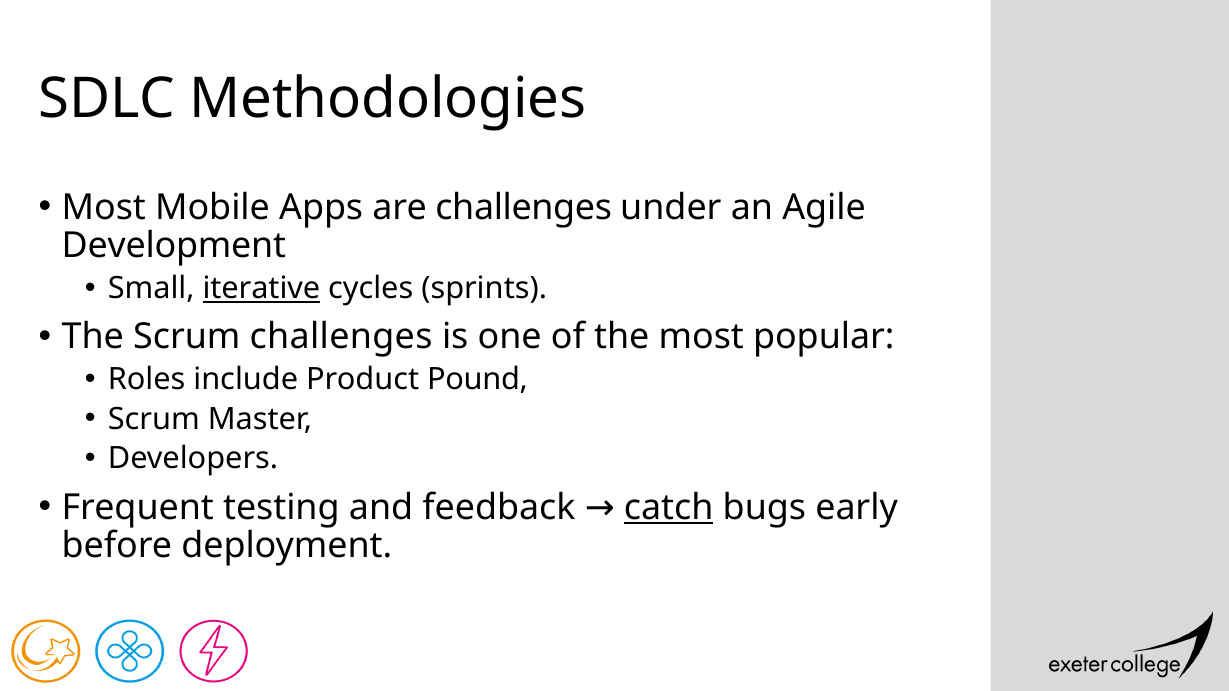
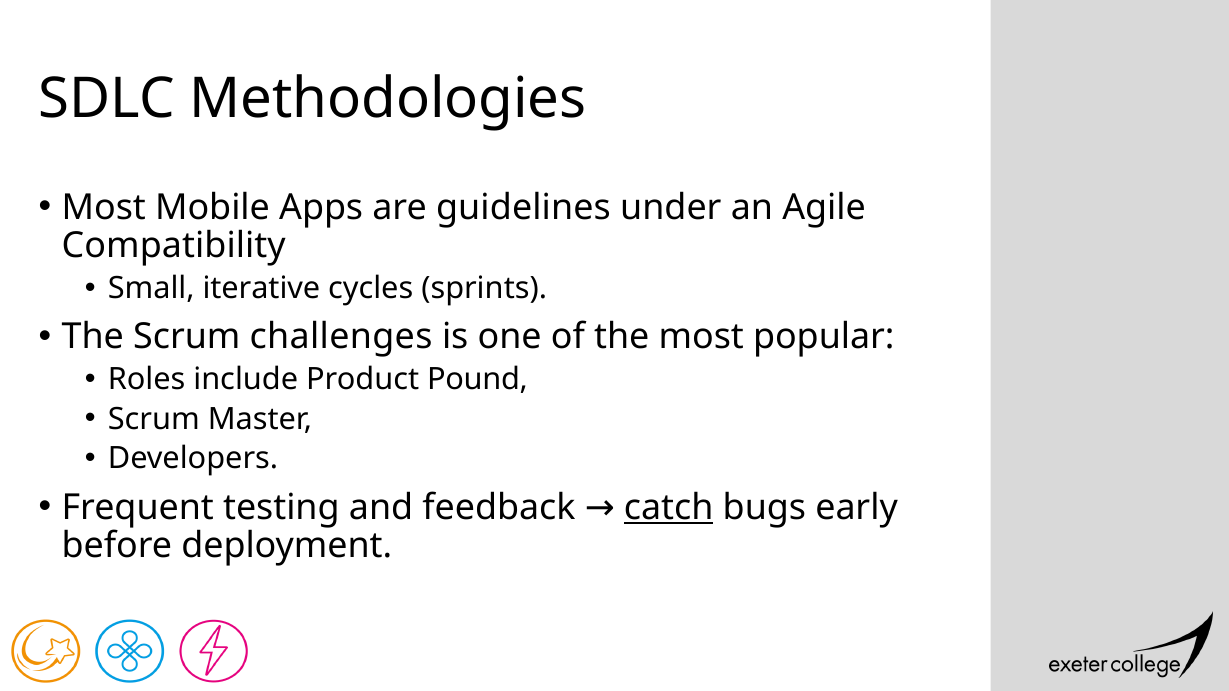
are challenges: challenges -> guidelines (523, 207)
Development: Development -> Compatibility (174, 246)
iterative underline: present -> none (261, 289)
